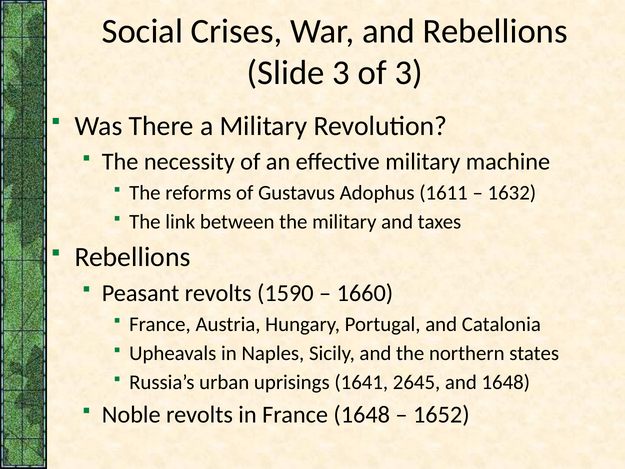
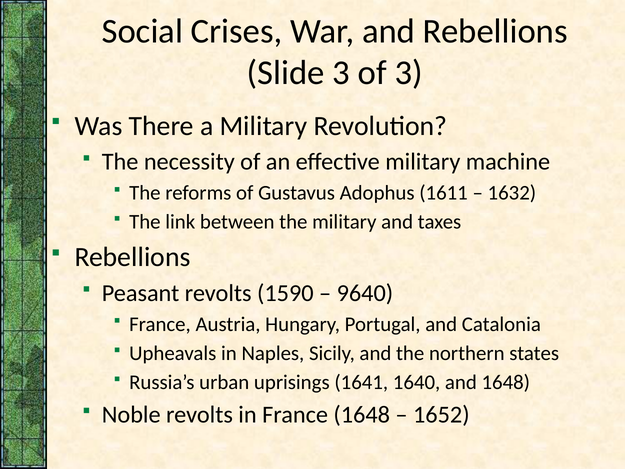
1660: 1660 -> 9640 (365, 293)
2645: 2645 -> 1640 (417, 382)
